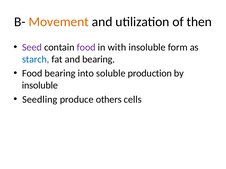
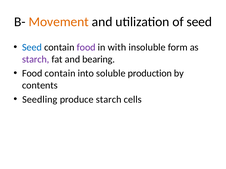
of then: then -> seed (199, 22)
Seed colour: purple -> blue (32, 47)
starch colour: blue -> purple (36, 59)
Food bearing: bearing -> contain (60, 74)
insoluble: insoluble -> contents (40, 86)
produce others: others -> starch (109, 100)
